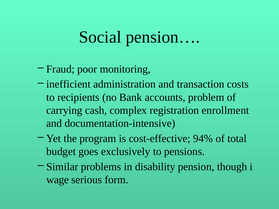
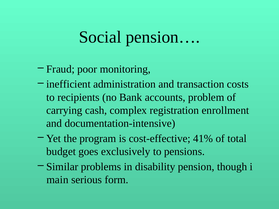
94%: 94% -> 41% (203, 139)
wage: wage -> main (57, 180)
